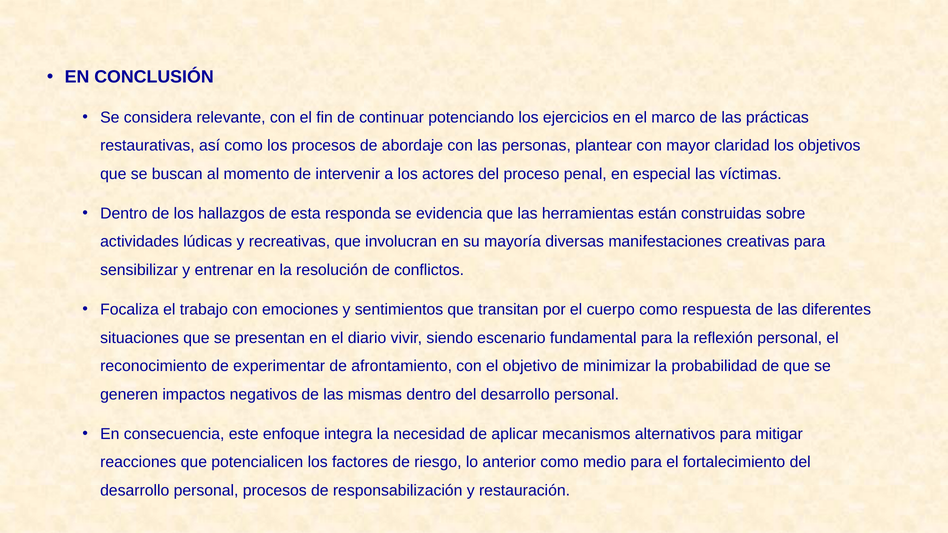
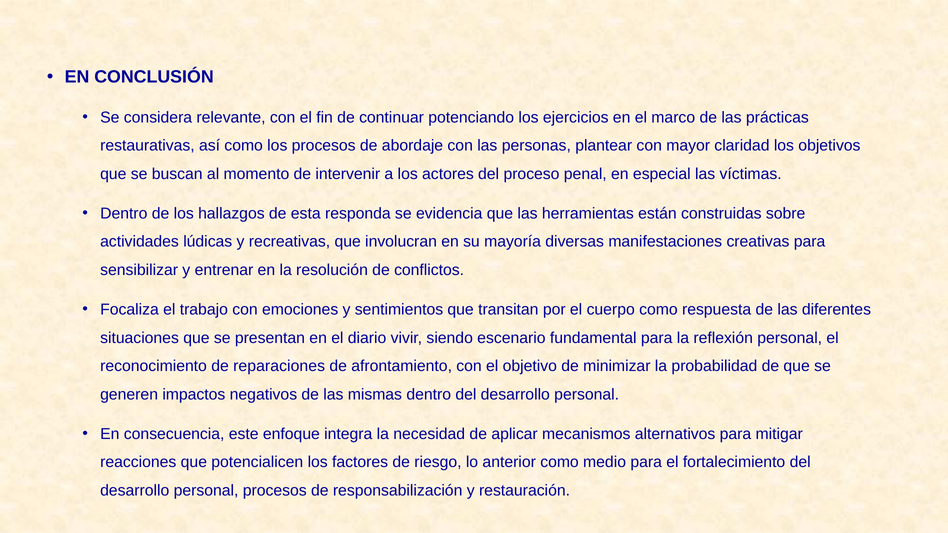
experimentar: experimentar -> reparaciones (279, 366)
